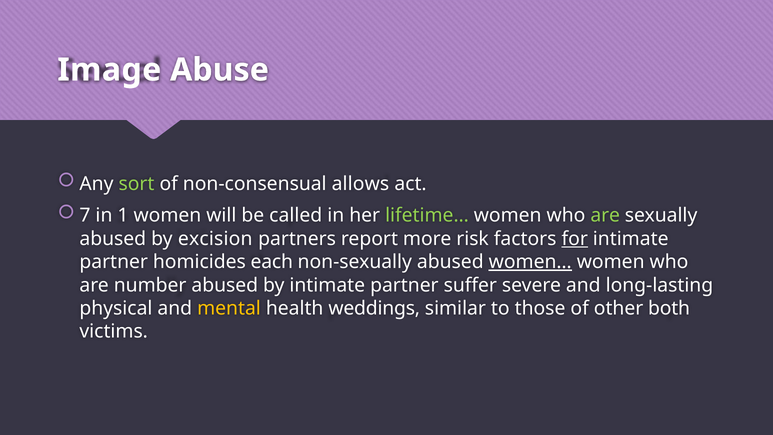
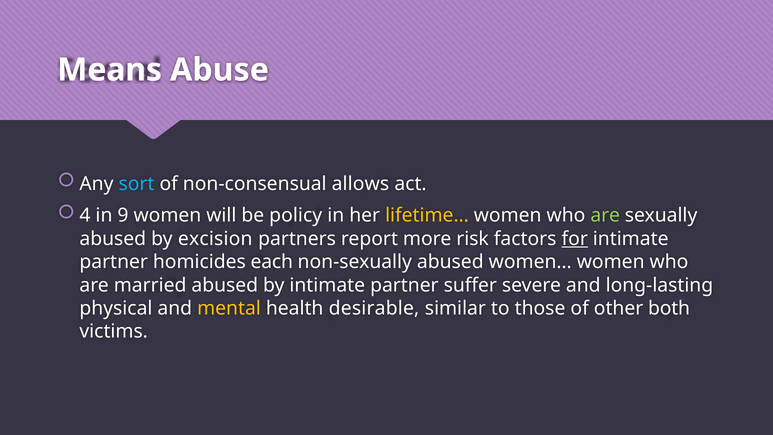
Image: Image -> Means (110, 70)
sort colour: light green -> light blue (136, 184)
7: 7 -> 4 (85, 215)
1: 1 -> 9 (123, 215)
called: called -> policy (296, 215)
lifetime… colour: light green -> yellow (427, 215)
women… underline: present -> none (530, 262)
number: number -> married (150, 285)
weddings: weddings -> desirable (374, 308)
